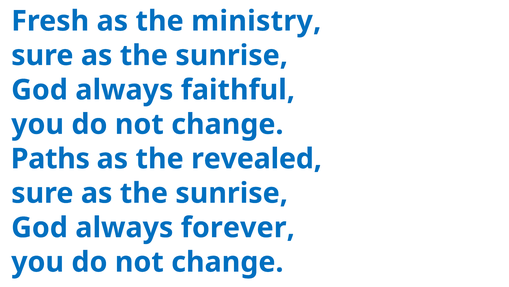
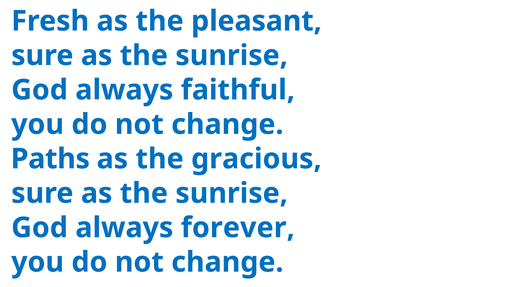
ministry: ministry -> pleasant (256, 21)
revealed: revealed -> gracious (256, 158)
